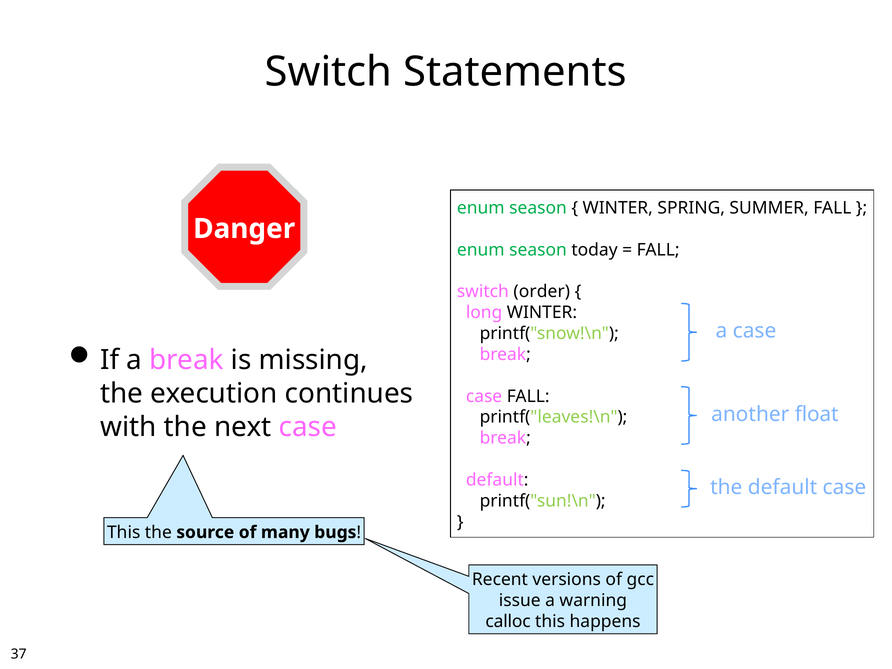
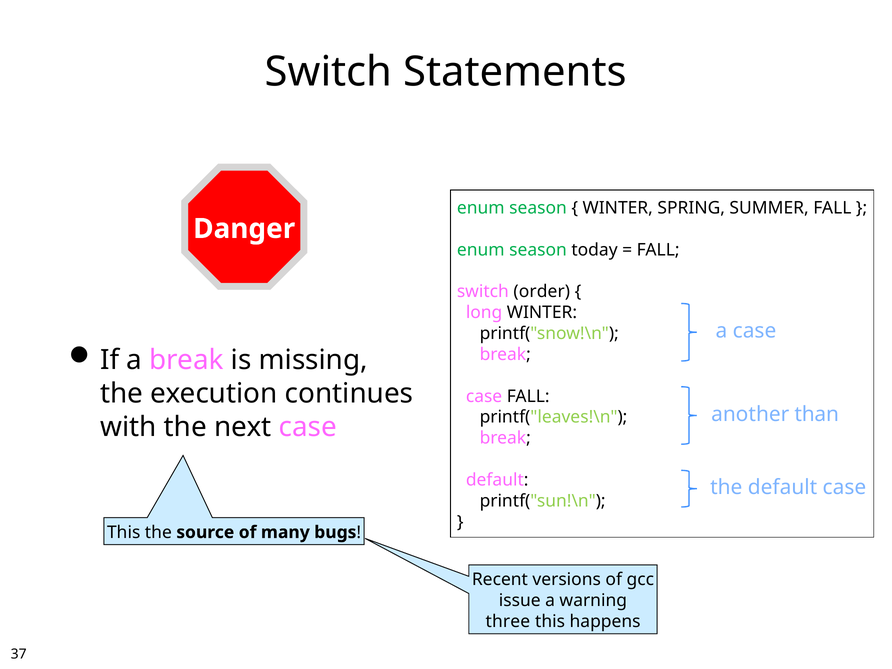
float: float -> than (817, 414)
calloc: calloc -> three (508, 621)
